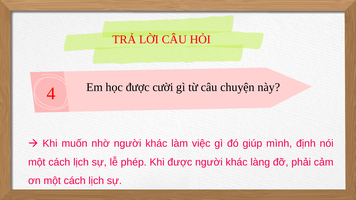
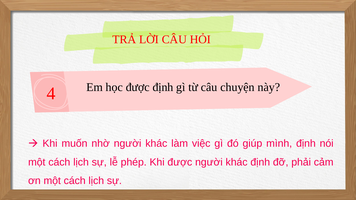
được cười: cười -> định (163, 87)
khác làng: làng -> định (260, 162)
